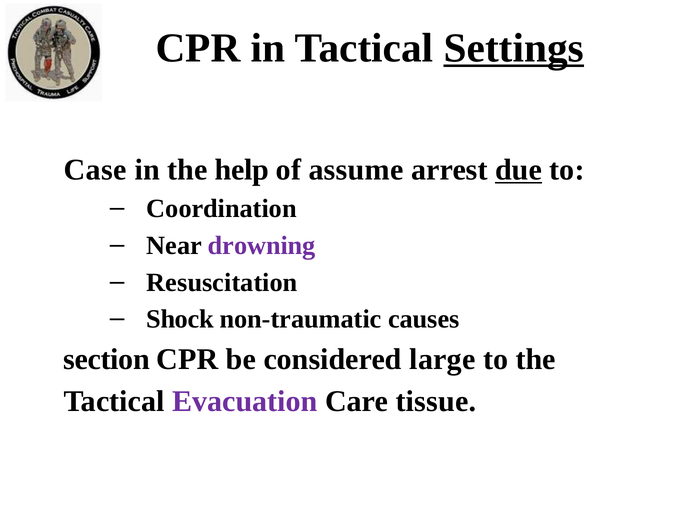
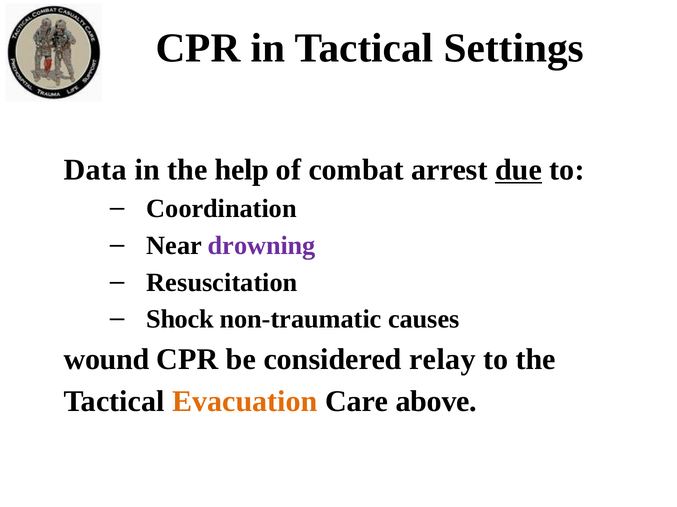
Settings underline: present -> none (514, 48)
Case: Case -> Data (95, 170)
assume: assume -> combat (356, 170)
section: section -> wound (106, 360)
large: large -> relay (443, 360)
Evacuation colour: purple -> orange (245, 402)
tissue: tissue -> above (436, 402)
